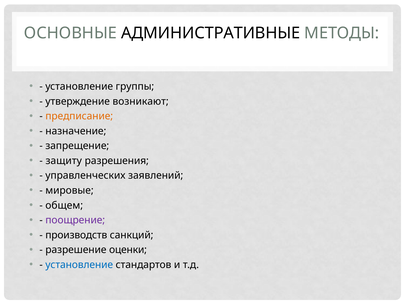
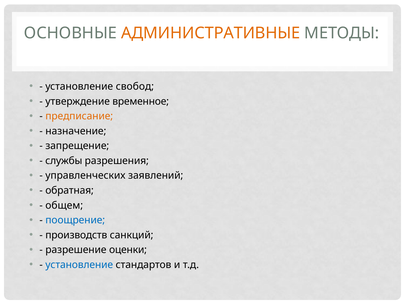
АДМИНИСТРАТИВНЫЕ colour: black -> orange (211, 33)
группы: группы -> свобод (135, 86)
возникают: возникают -> временное (141, 101)
защиту: защиту -> службы (64, 161)
мировые: мировые -> обратная (70, 190)
поощрение colour: purple -> blue (75, 220)
